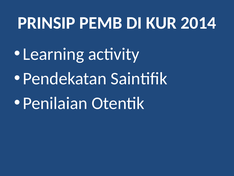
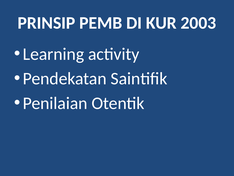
2014: 2014 -> 2003 (198, 23)
